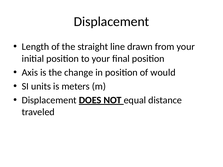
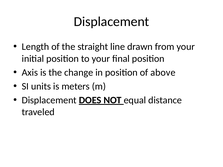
would: would -> above (163, 73)
